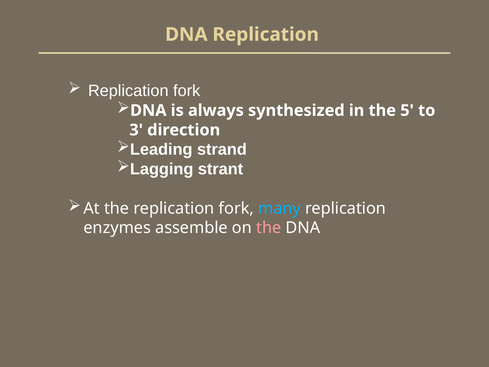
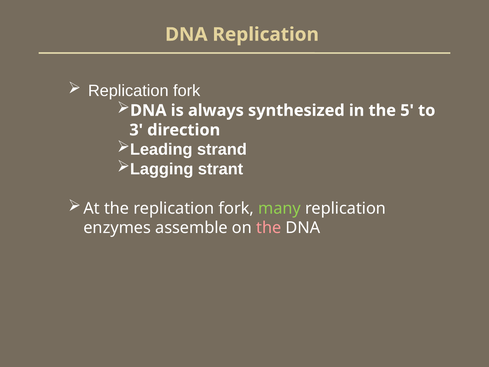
many colour: light blue -> light green (279, 208)
